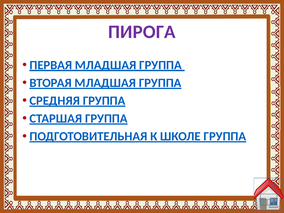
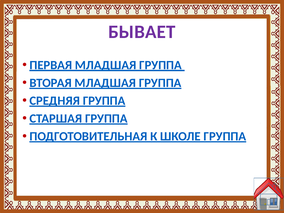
ПИРОГА: ПИРОГА -> БЫВАЕТ (142, 32)
